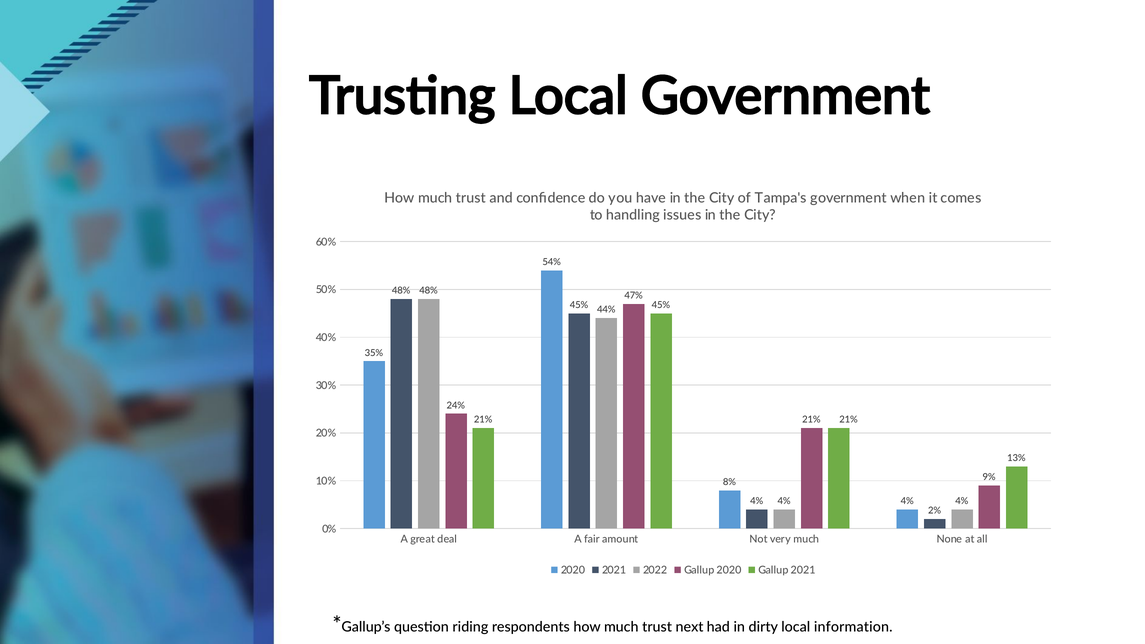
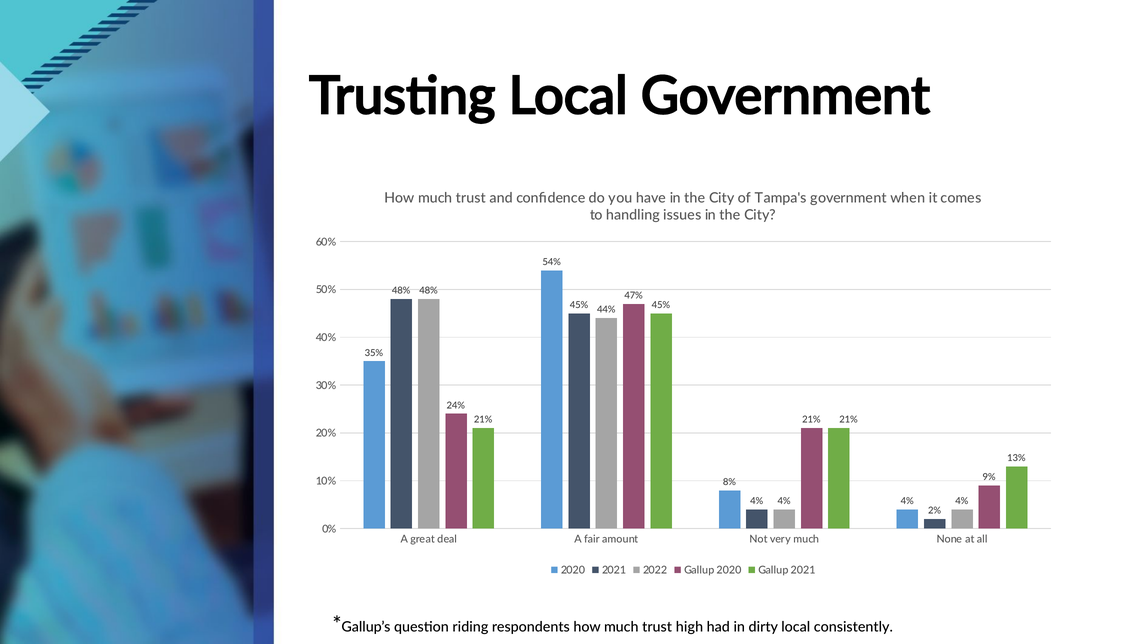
next: next -> high (689, 627)
information: information -> consistently (853, 627)
